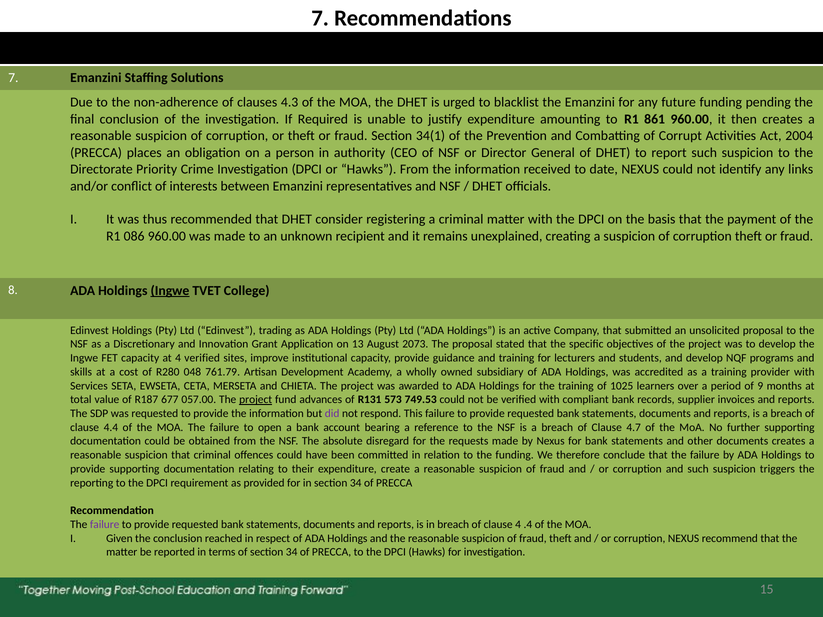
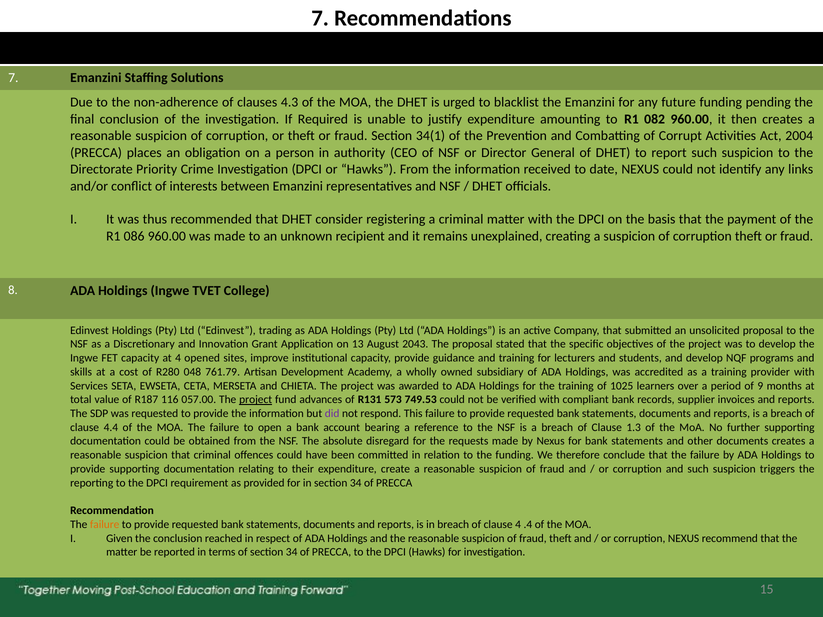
861: 861 -> 082 (655, 119)
Ingwe underline: present -> none (170, 291)
2073: 2073 -> 2043 (415, 344)
4 verified: verified -> opened (202, 358)
677: 677 -> 116 (170, 400)
4.7: 4.7 -> 1.3 (634, 428)
failure colour: purple -> orange (105, 525)
